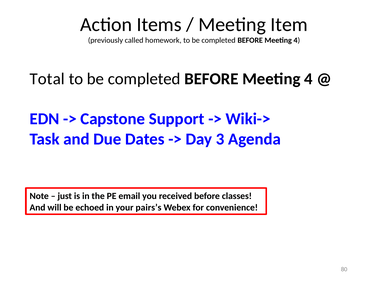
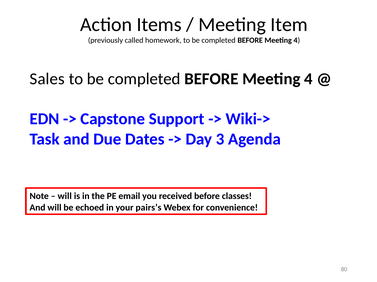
Total: Total -> Sales (47, 79)
just: just -> will (65, 197)
